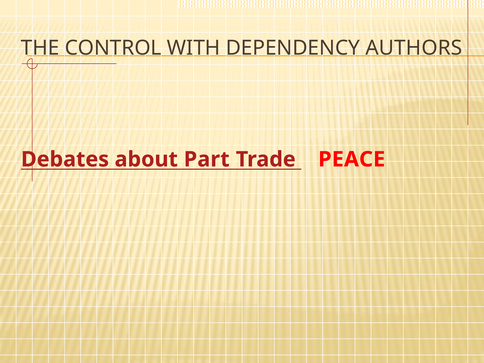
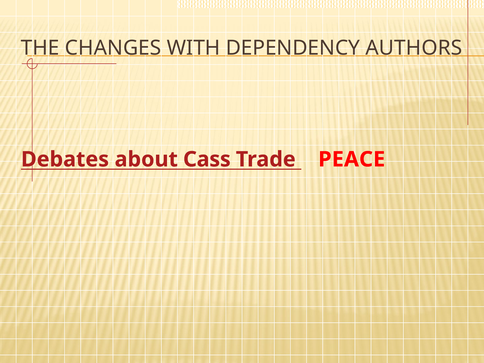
CONTROL: CONTROL -> CHANGES (113, 48)
Part: Part -> Cass (207, 159)
